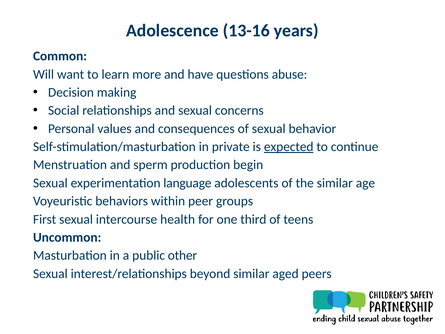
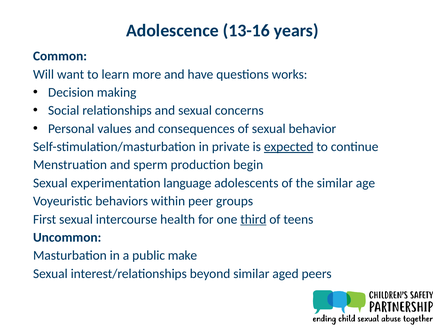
abuse: abuse -> works (290, 74)
third underline: none -> present (253, 219)
other: other -> make (182, 255)
